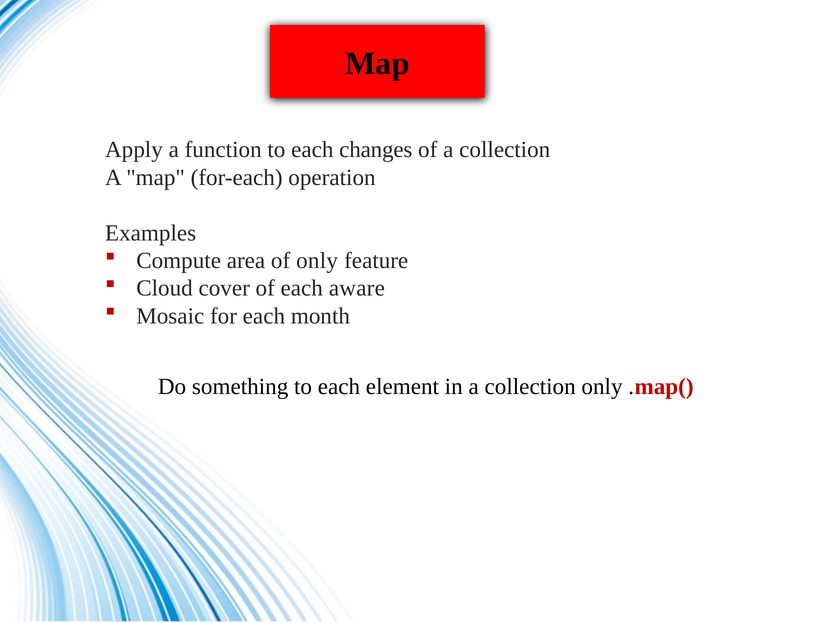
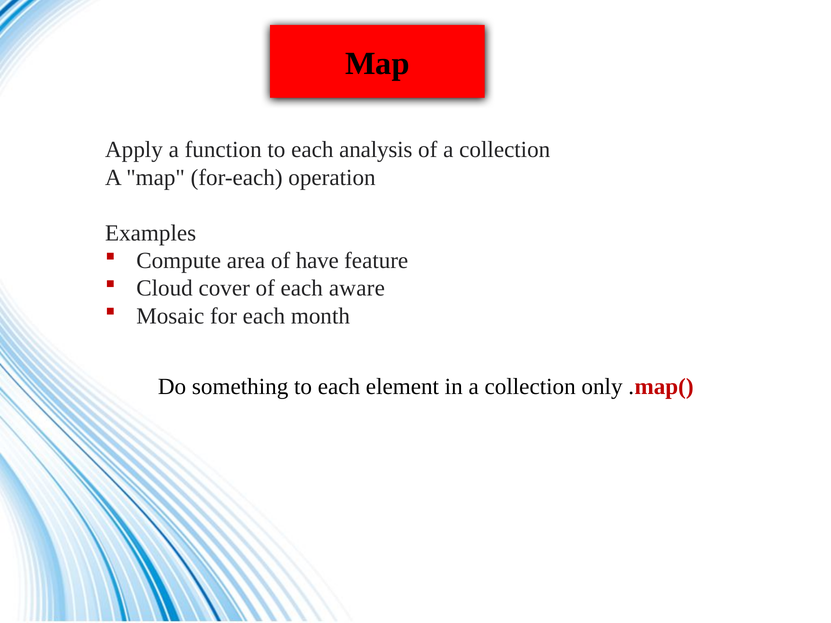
changes: changes -> analysis (376, 150)
of only: only -> have (317, 261)
